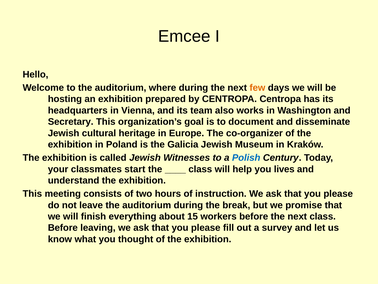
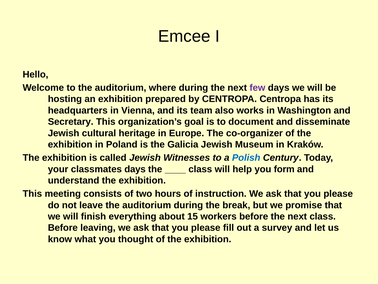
few colour: orange -> purple (257, 88)
classmates start: start -> days (135, 169)
lives: lives -> form (284, 169)
